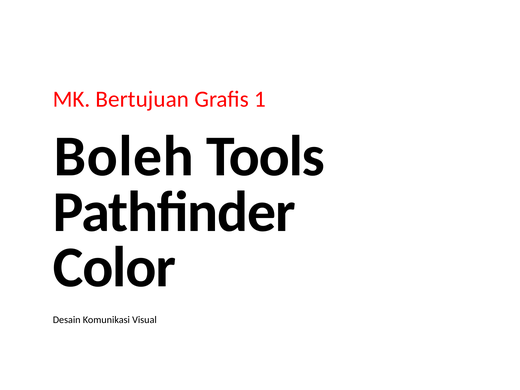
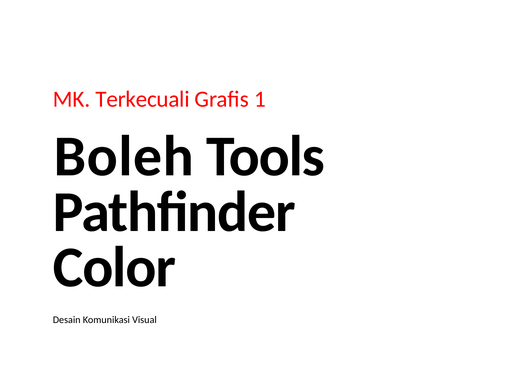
Bertujuan: Bertujuan -> Terkecuali (143, 99)
